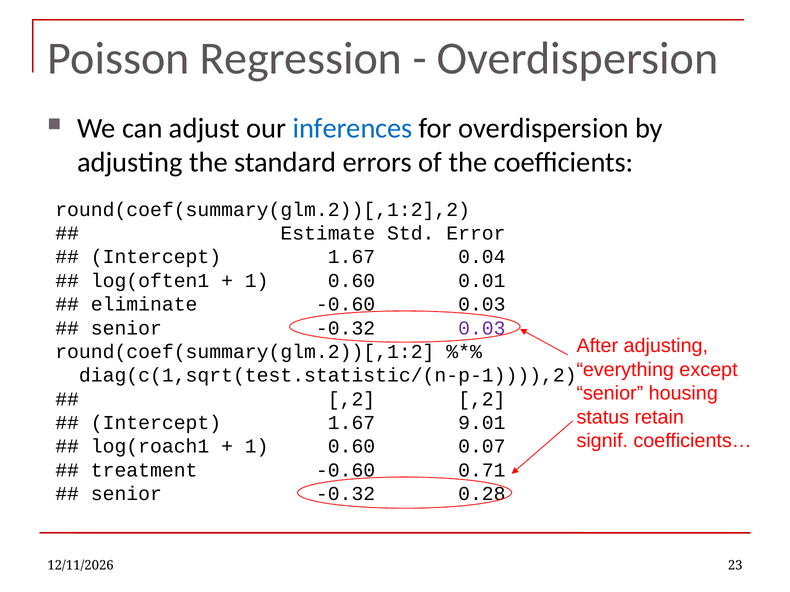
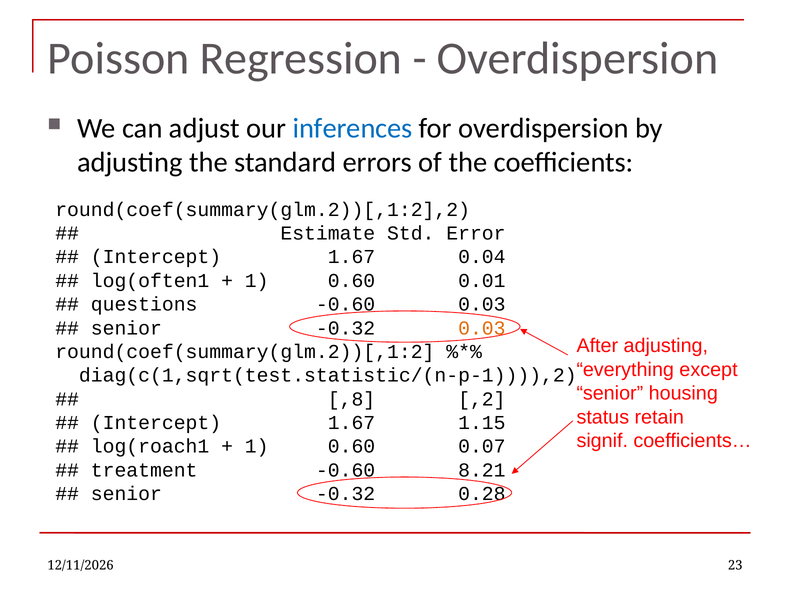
eliminate: eliminate -> questions (144, 305)
0.03 colour: purple -> orange (482, 328)
,2: ,2 -> ,8 (352, 399)
9.01: 9.01 -> 1.15 (482, 423)
0.71: 0.71 -> 8.21 (482, 470)
